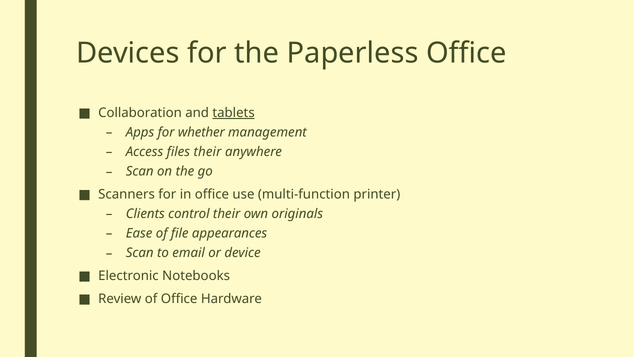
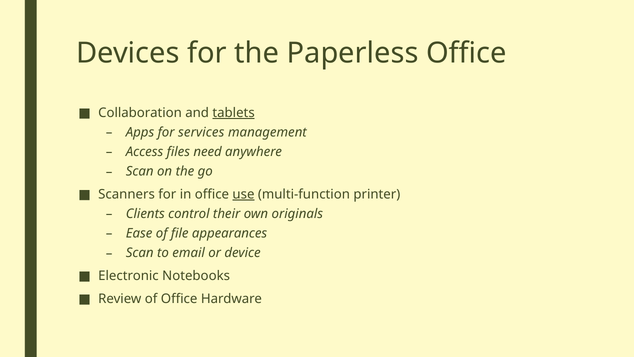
whether: whether -> services (201, 132)
files their: their -> need (208, 152)
use underline: none -> present (243, 194)
